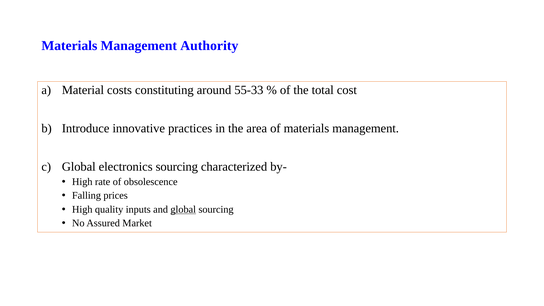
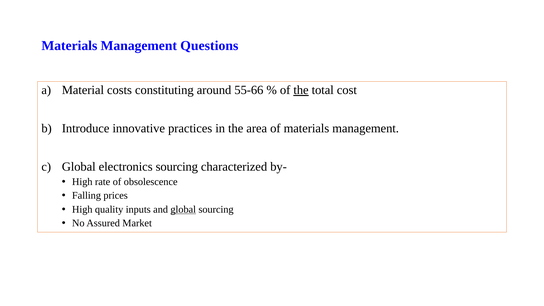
Authority: Authority -> Questions (209, 46)
55-33: 55-33 -> 55-66 (249, 90)
the underline: none -> present (301, 90)
